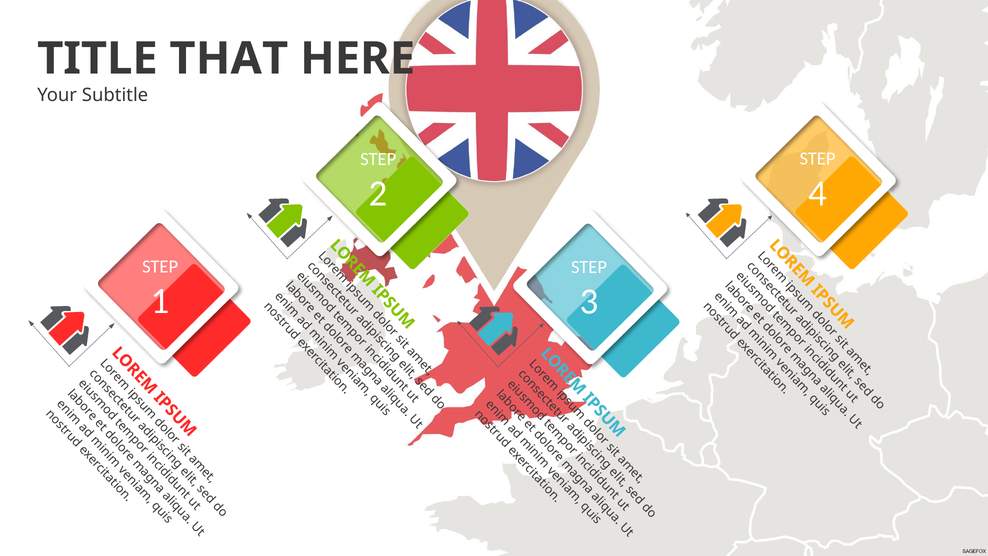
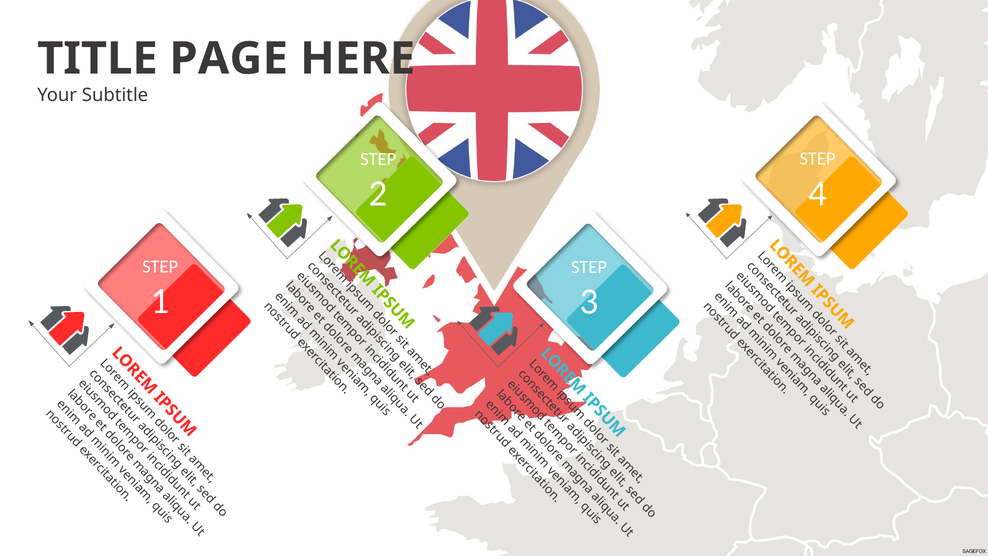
THAT: THAT -> PAGE (229, 59)
